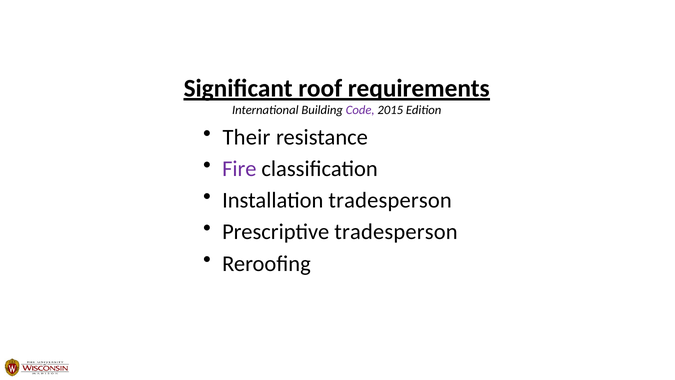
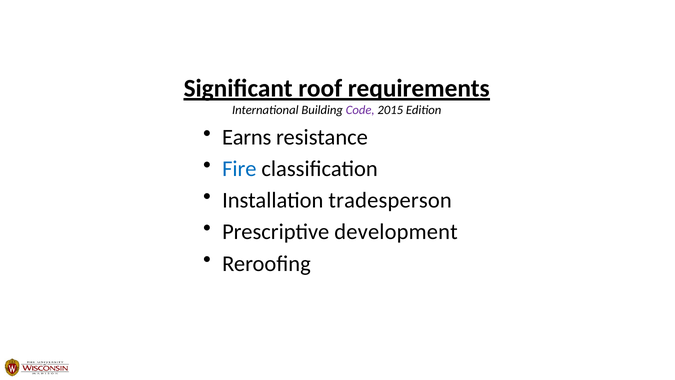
Their: Their -> Earns (247, 137)
Fire colour: purple -> blue (239, 169)
Prescriptive tradesperson: tradesperson -> development (396, 232)
